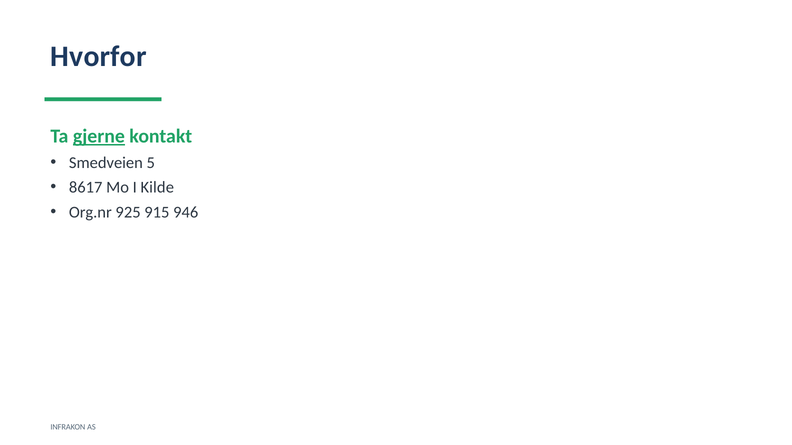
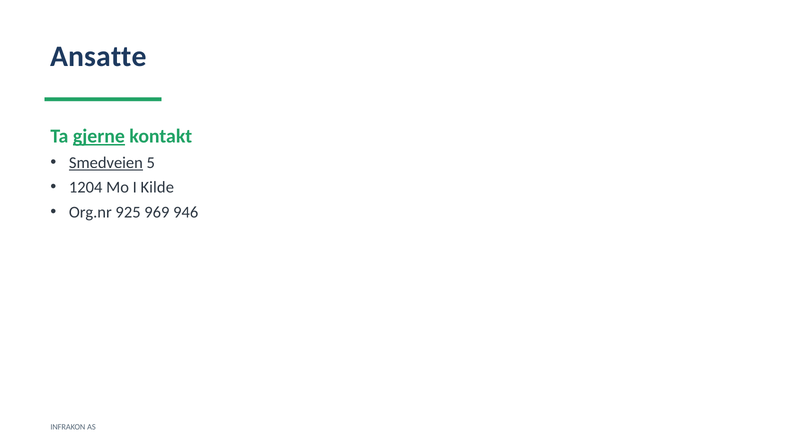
Hvorfor: Hvorfor -> Ansatte (99, 57)
Smedveien underline: none -> present (106, 163)
8617: 8617 -> 1204 (86, 188)
915: 915 -> 969 (157, 212)
